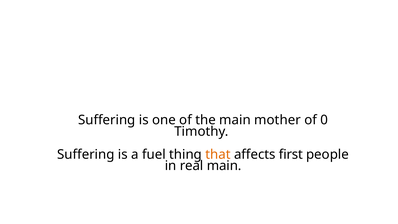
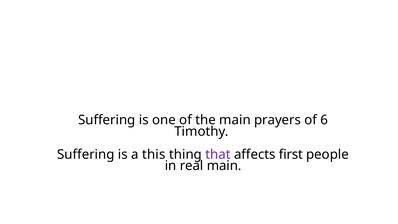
mother: mother -> prayers (278, 120)
0: 0 -> 6 (324, 120)
fuel: fuel -> this (154, 154)
that colour: orange -> purple (218, 154)
